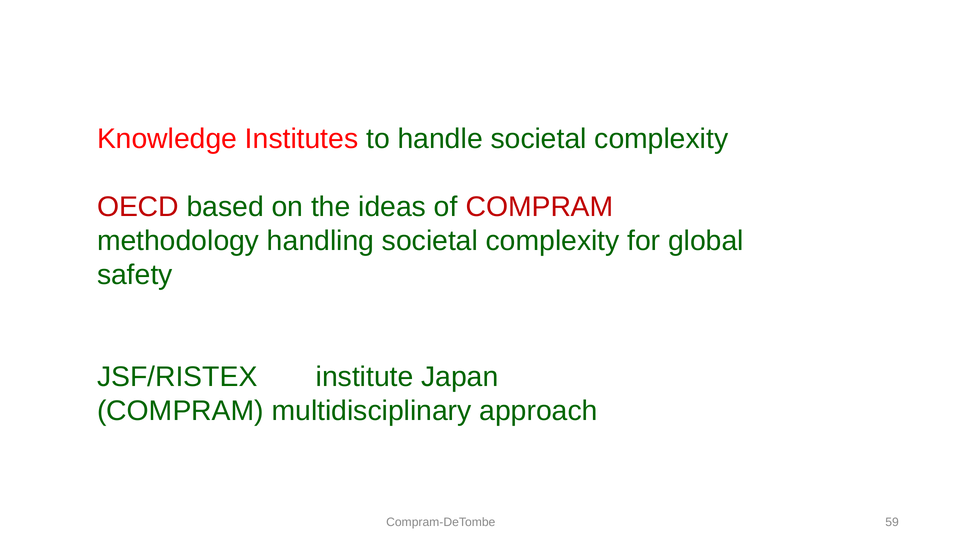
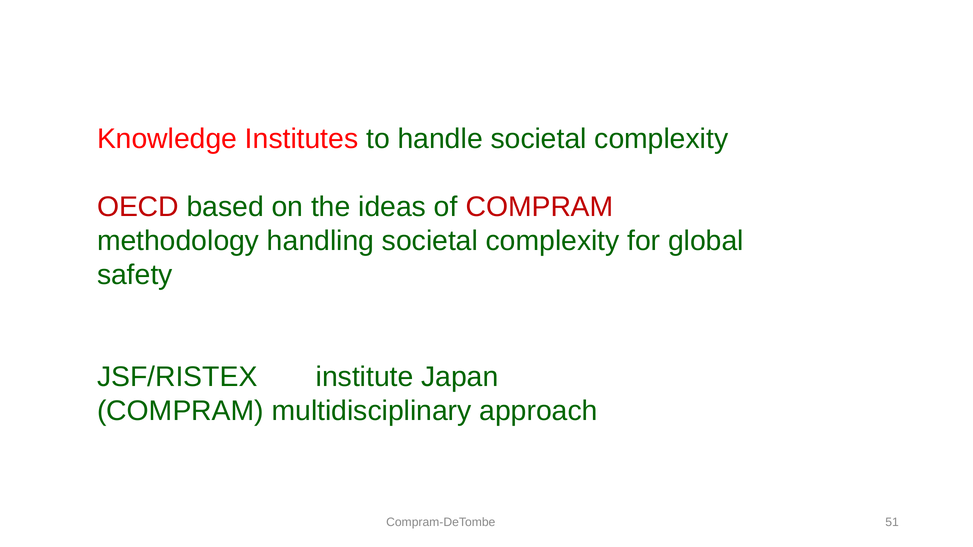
59: 59 -> 51 (892, 523)
